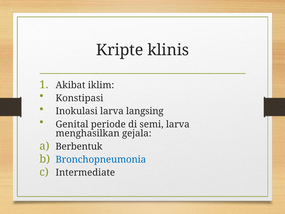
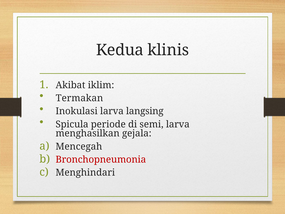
Kripte: Kripte -> Kedua (120, 50)
Konstipasi: Konstipasi -> Termakan (79, 98)
Genital: Genital -> Spicula (72, 124)
Berbentuk: Berbentuk -> Mencegah (79, 146)
Bronchopneumonia colour: blue -> red (101, 159)
Intermediate: Intermediate -> Menghindari (85, 172)
